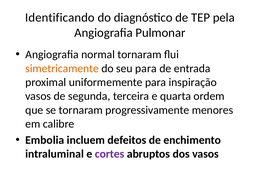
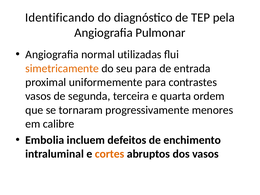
normal tornaram: tornaram -> utilizadas (139, 55)
inspiração: inspiração -> contrastes (193, 82)
cortes colour: purple -> orange (110, 154)
